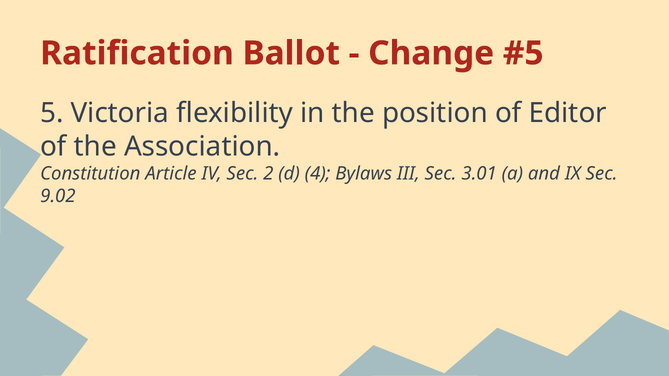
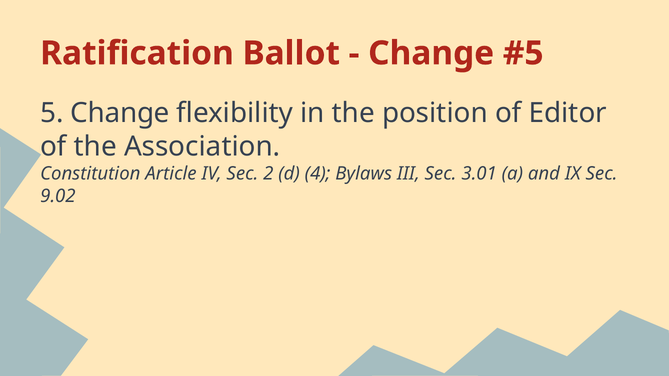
5 Victoria: Victoria -> Change (120, 113)
